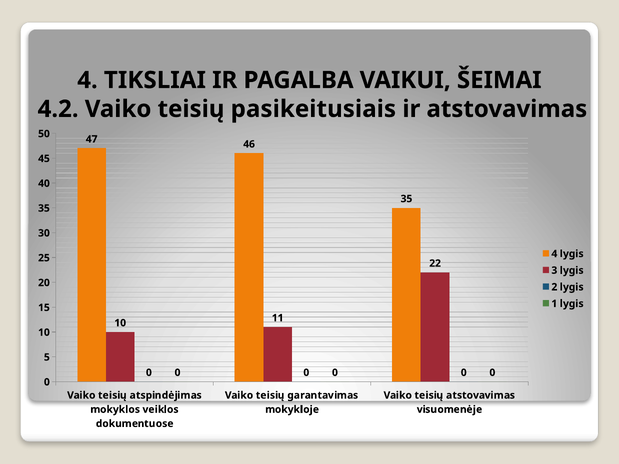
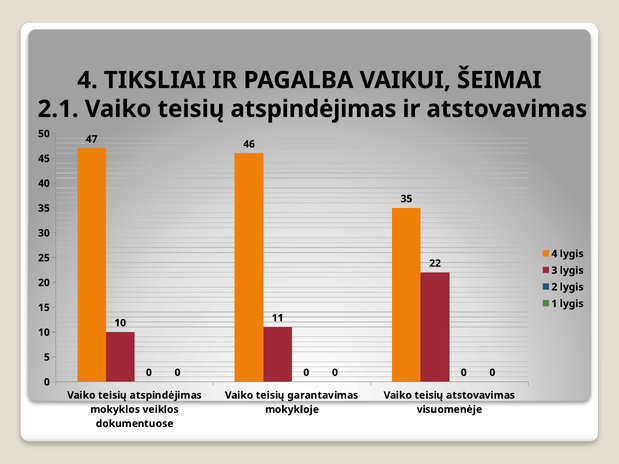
4.2: 4.2 -> 2.1 (58, 109)
pasikeitusiais: pasikeitusiais -> atspindėjimas (314, 109)
